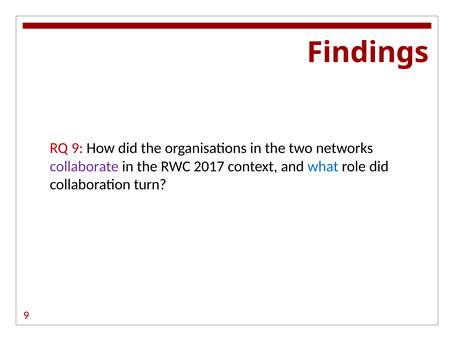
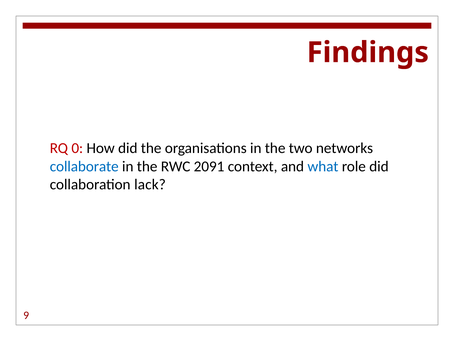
RQ 9: 9 -> 0 (77, 148)
collaborate colour: purple -> blue (84, 166)
2017: 2017 -> 2091 (209, 166)
turn: turn -> lack (150, 184)
